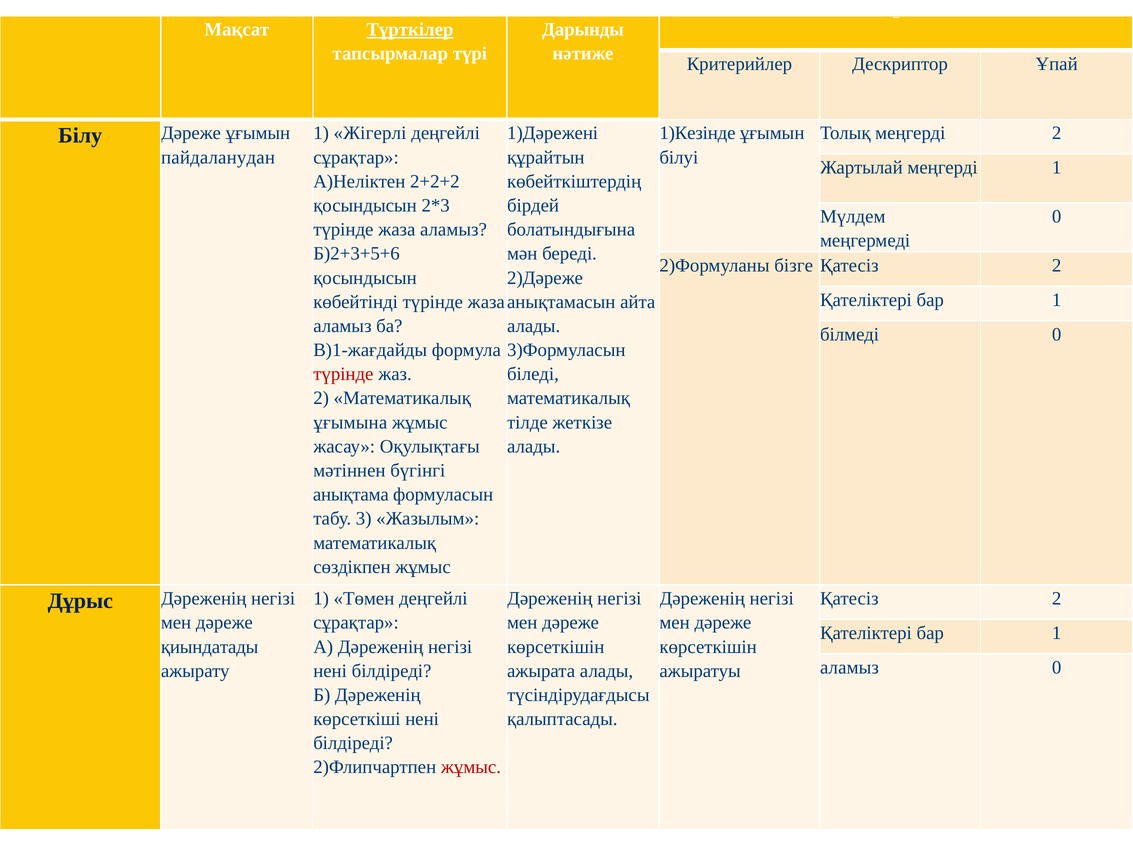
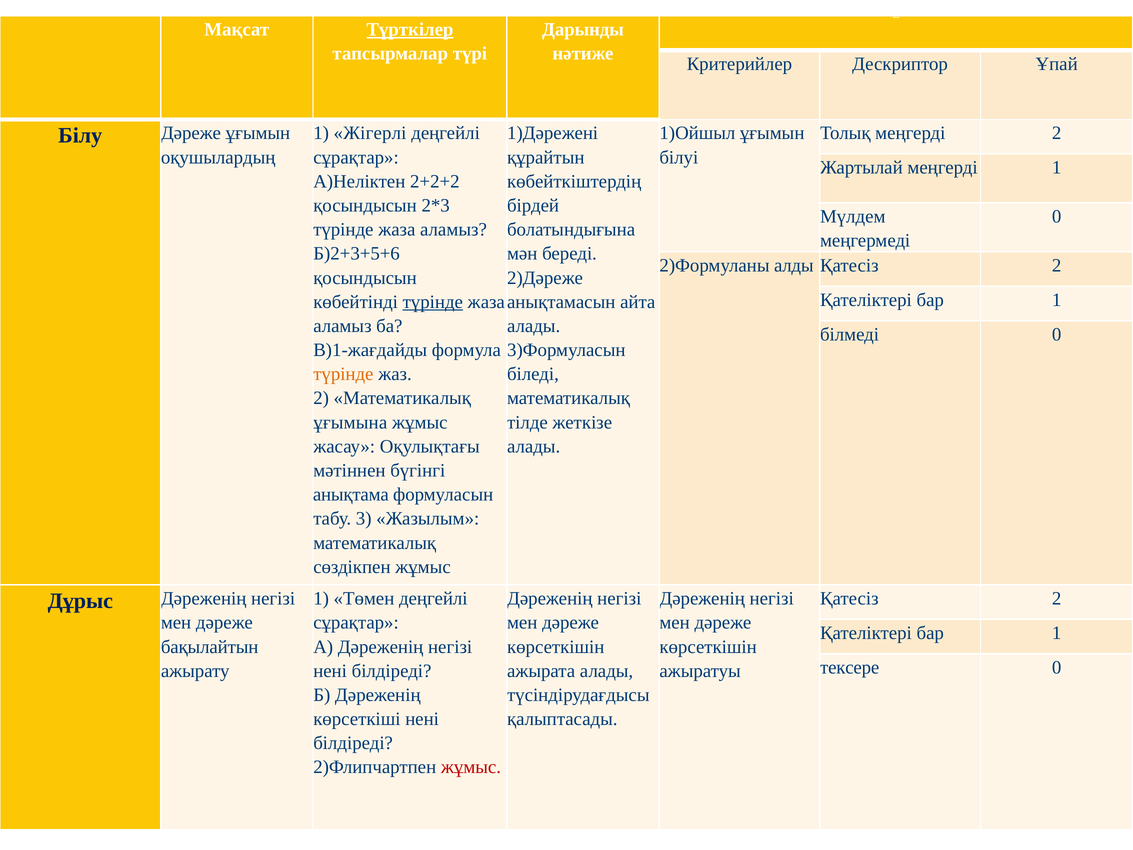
1)Кезінде: 1)Кезінде -> 1)Ойшыл (697, 133)
пайдаланудан: пайдаланудан -> оқушылардың (218, 157)
бізге: бізге -> алды (794, 266)
түрінде underline: none -> present (433, 302)
түрінде colour: red -> orange (343, 374)
қиындатады: қиындатады -> бақылайтын (210, 647)
аламыз: аламыз -> тексере (850, 667)
